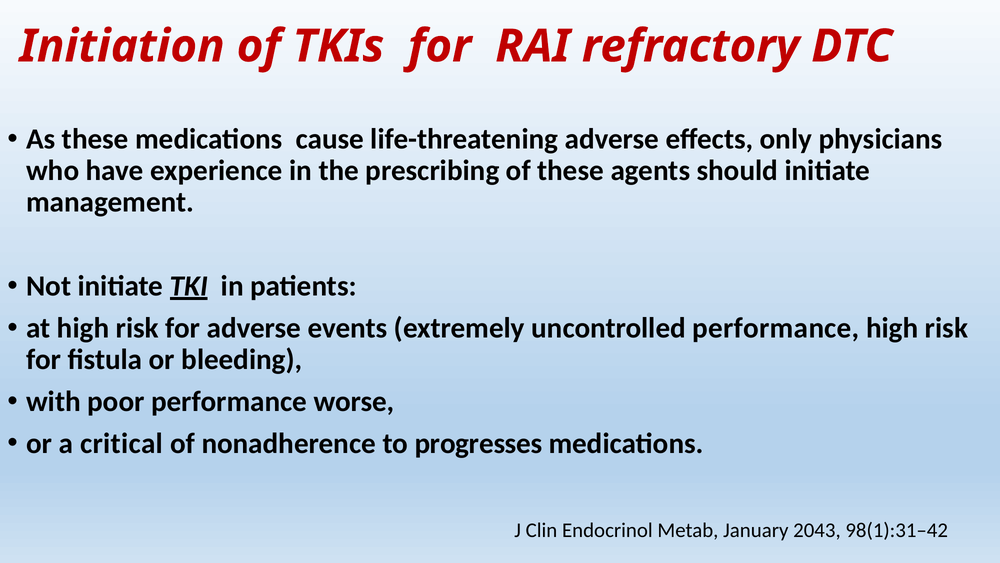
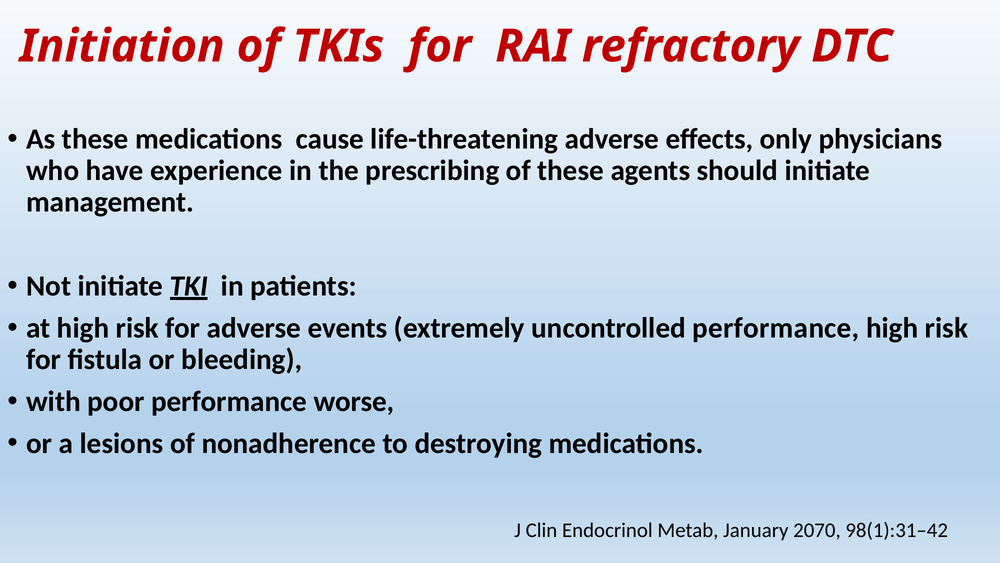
critical: critical -> lesions (122, 443)
progresses: progresses -> destroying (478, 443)
2043: 2043 -> 2070 (817, 530)
